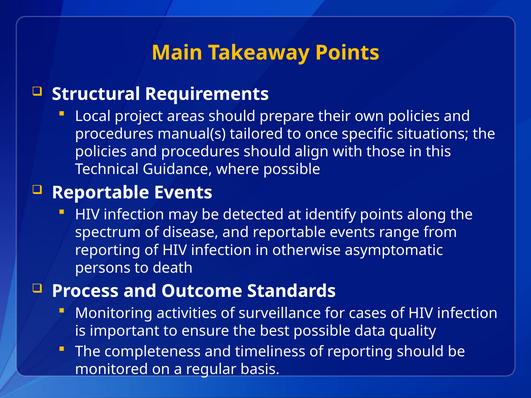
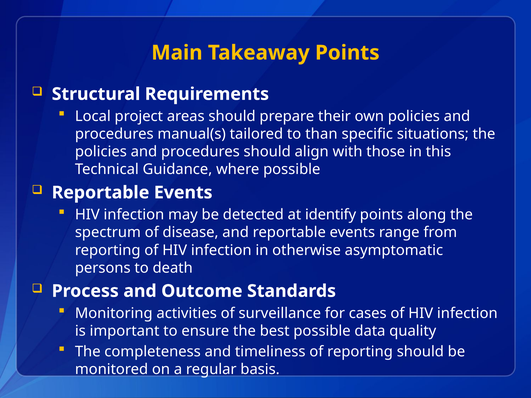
once: once -> than (321, 134)
